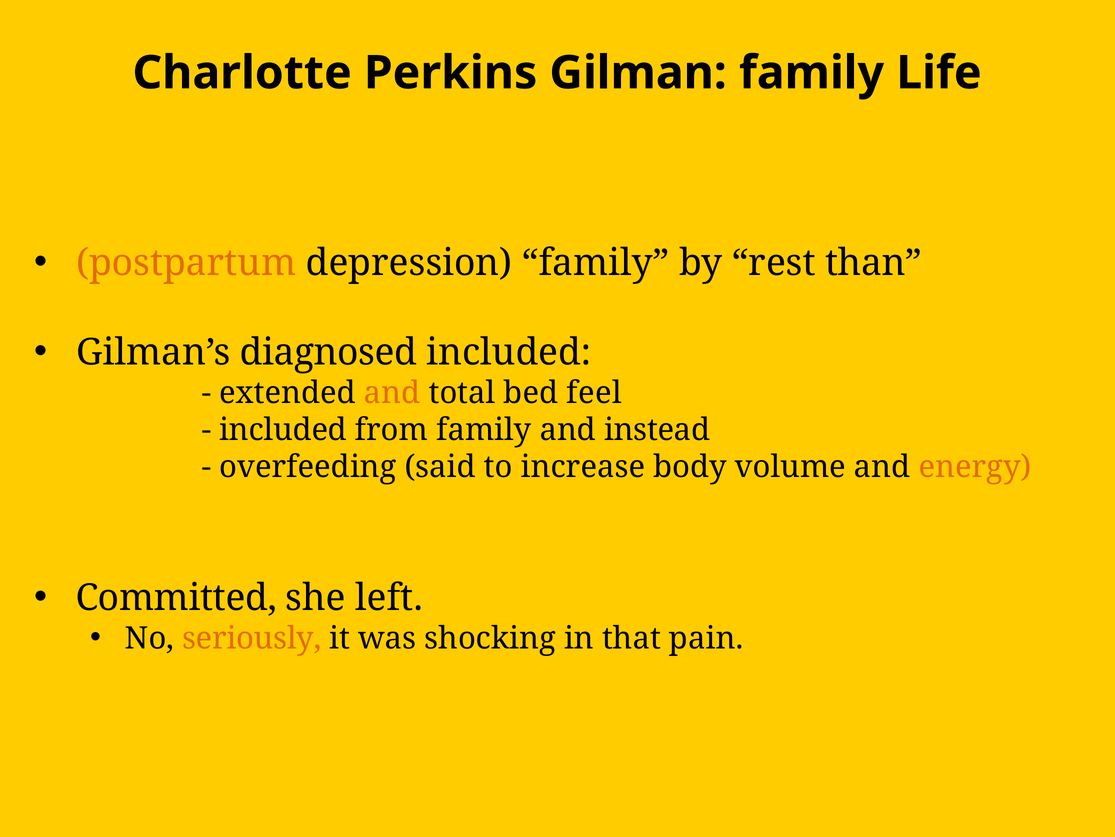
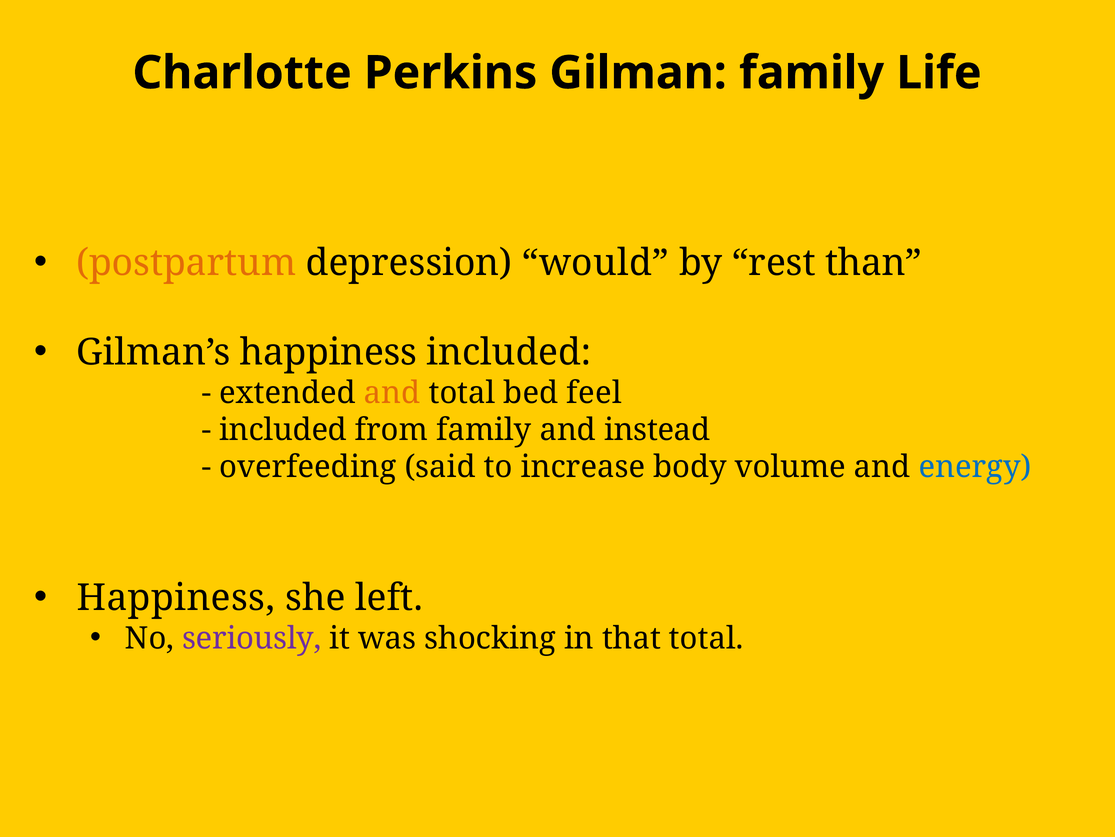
depression family: family -> would (596, 263)
Gilman’s diagnosed: diagnosed -> happiness (328, 352)
energy colour: orange -> blue (975, 467)
Committed: Committed -> Happiness (176, 597)
seriously colour: orange -> purple (252, 638)
that pain: pain -> total (706, 638)
